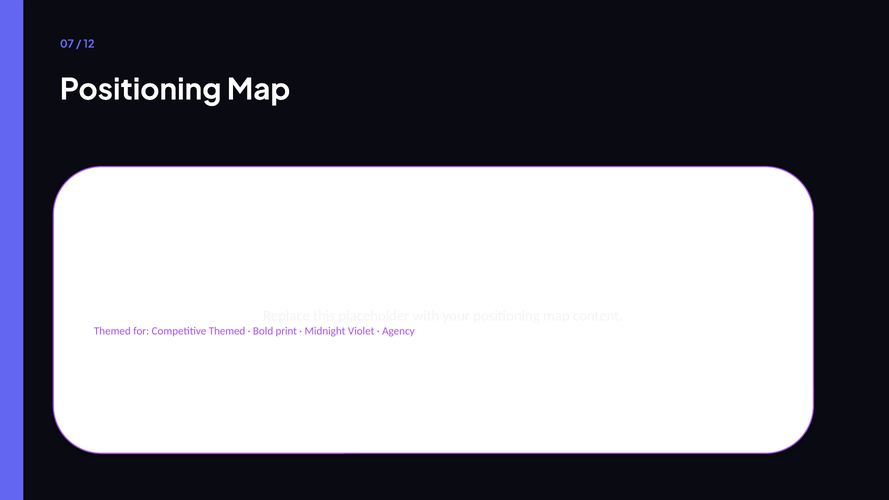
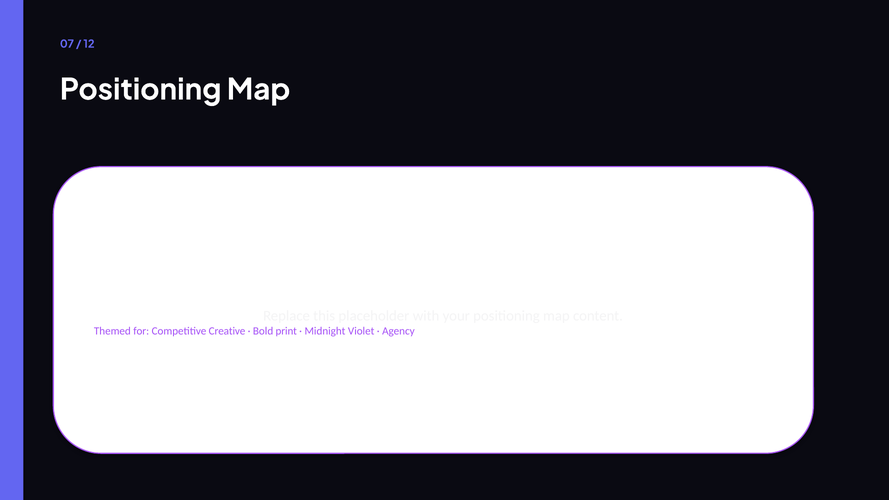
Competitive Themed: Themed -> Creative (227, 331)
